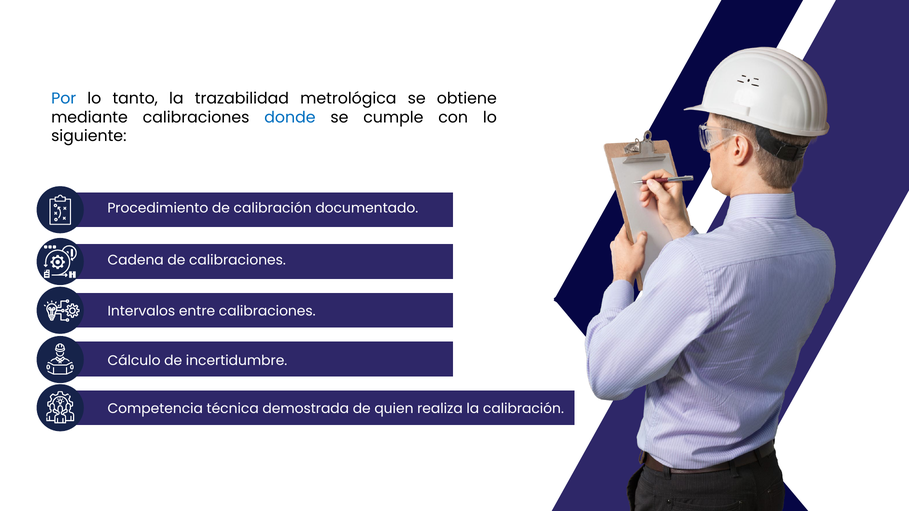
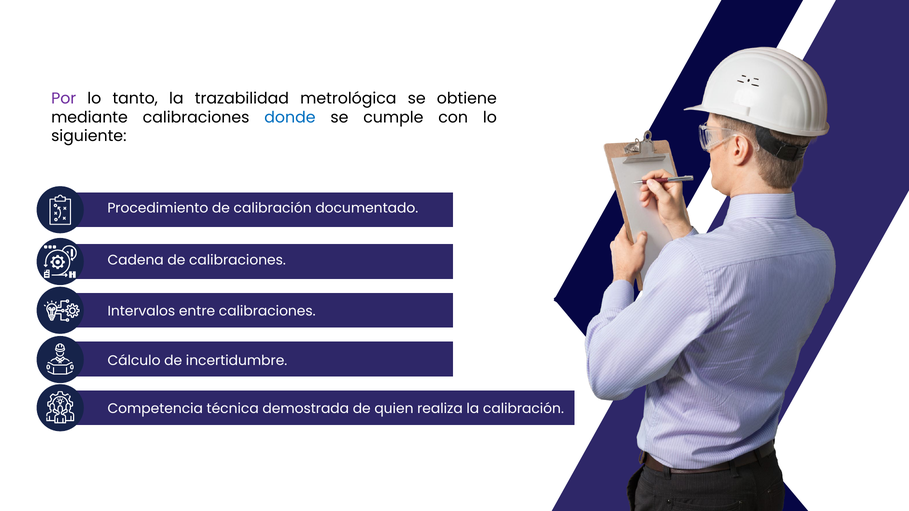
Por colour: blue -> purple (64, 99)
